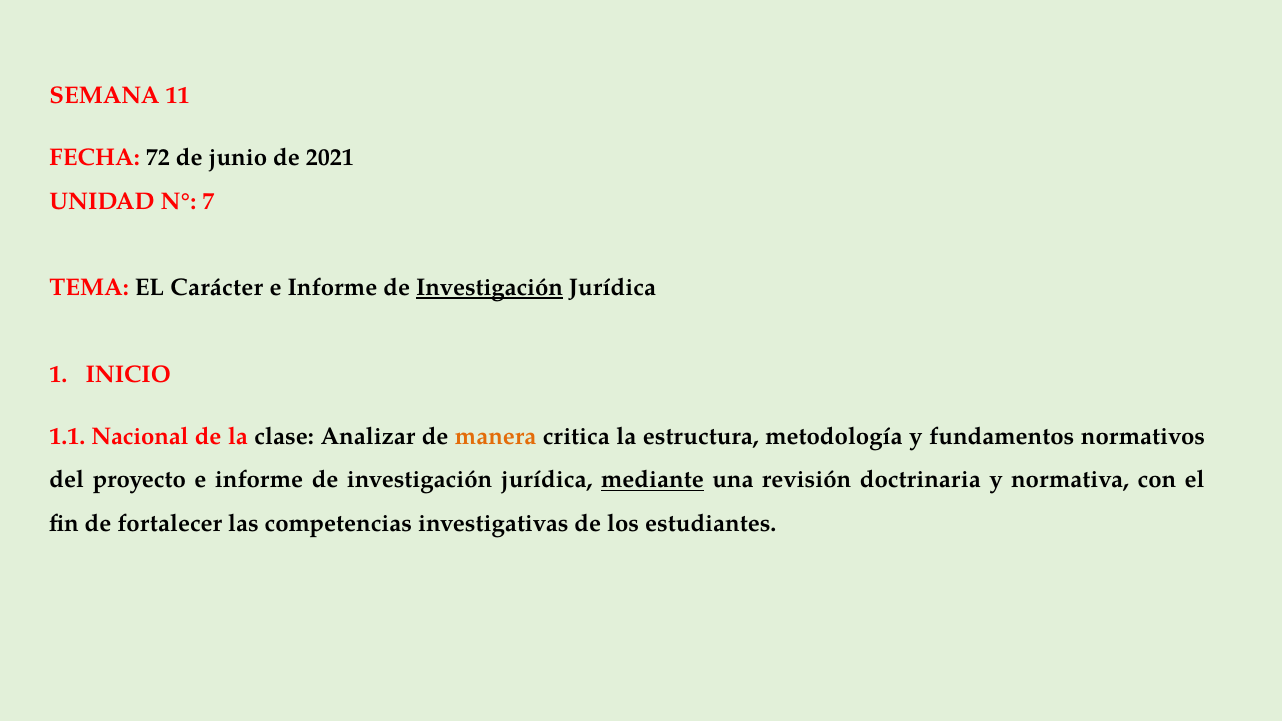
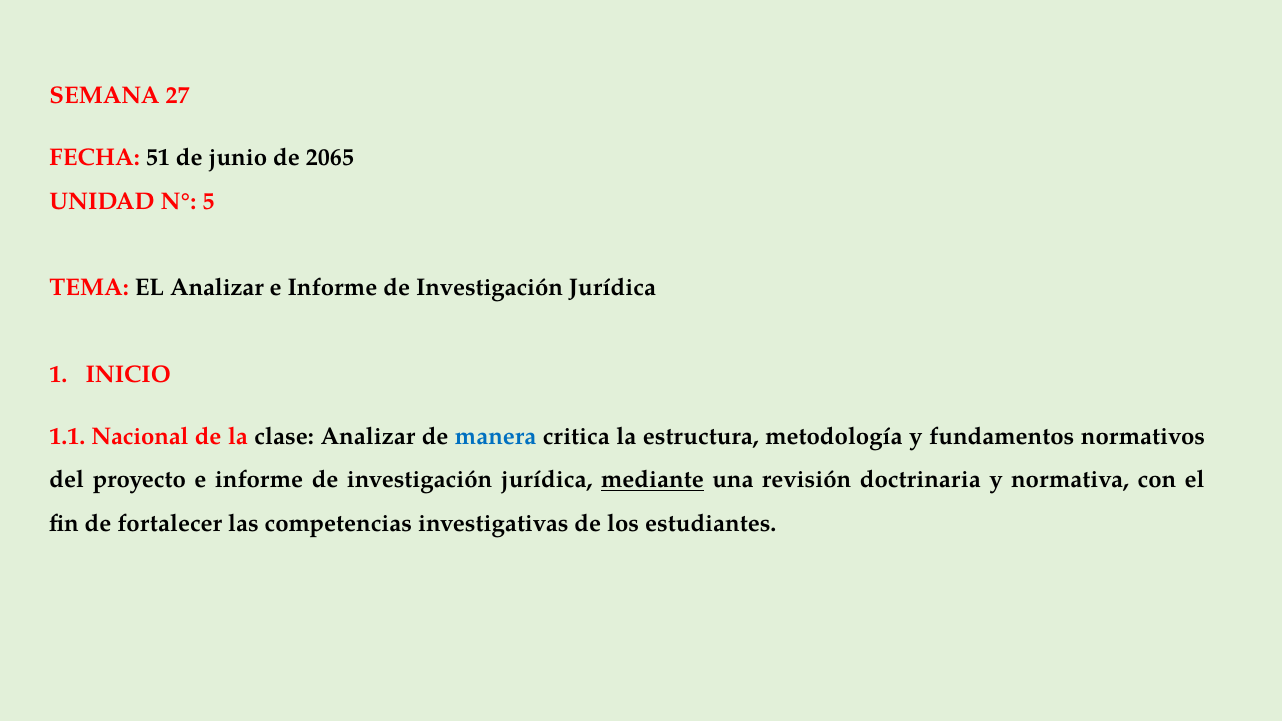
11: 11 -> 27 (178, 96)
72: 72 -> 51 (158, 158)
2021: 2021 -> 2065 (330, 158)
7: 7 -> 5 (208, 201)
EL Carácter: Carácter -> Analizar (217, 288)
Investigación underline: present -> none (490, 288)
manera colour: orange -> blue (496, 437)
